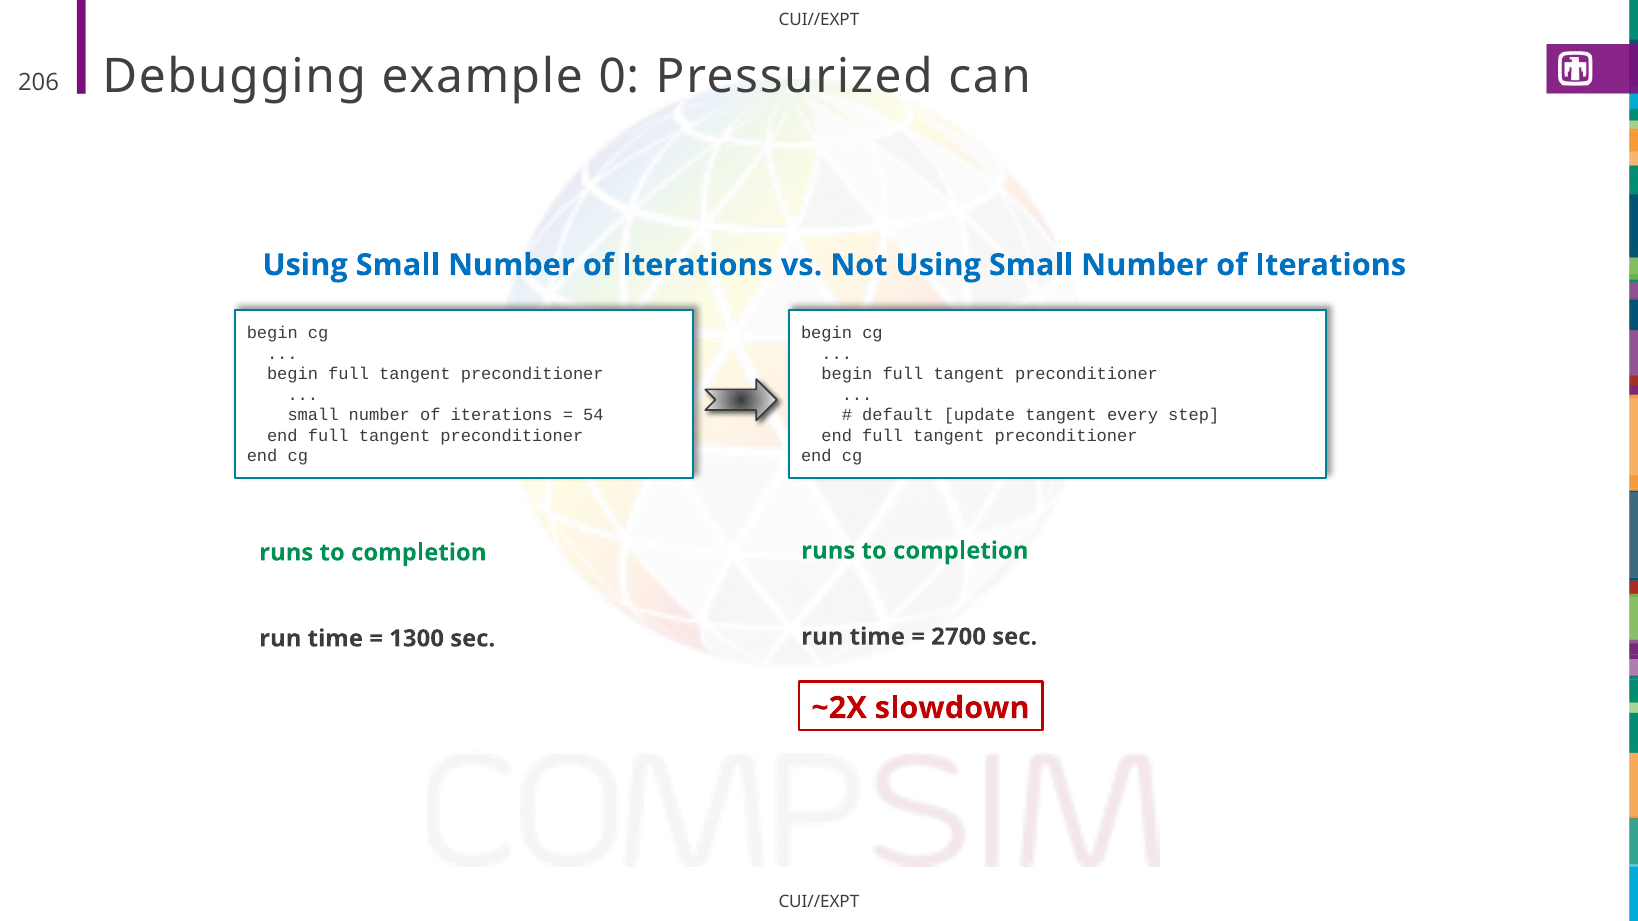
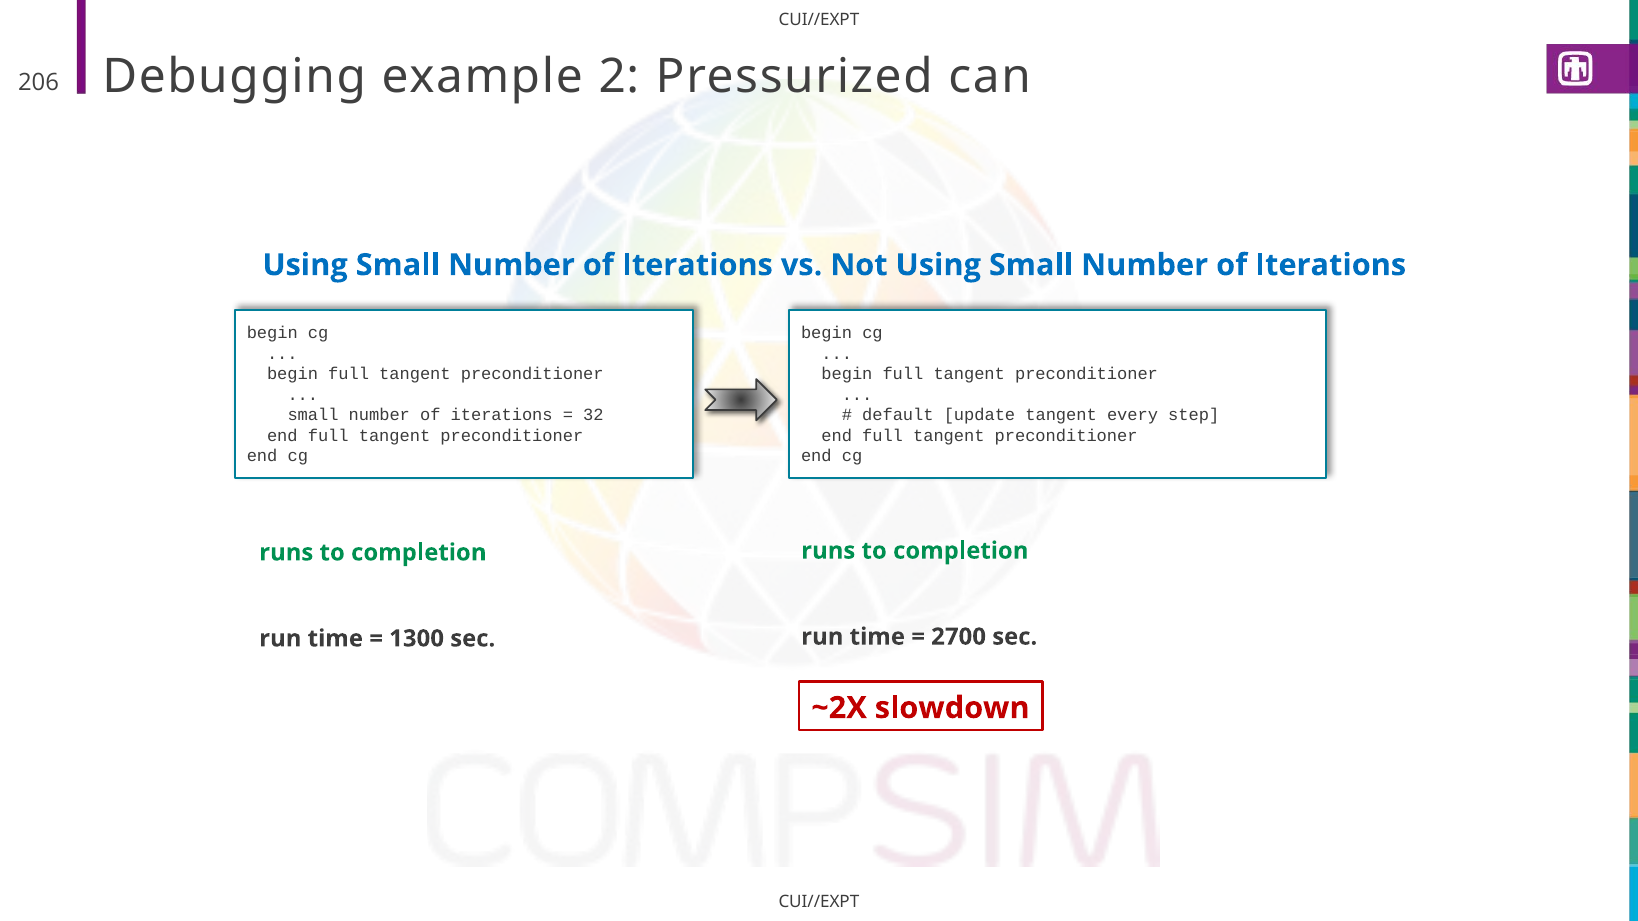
0: 0 -> 2 (619, 77)
54: 54 -> 32 (593, 415)
